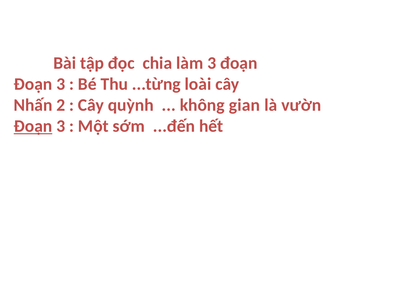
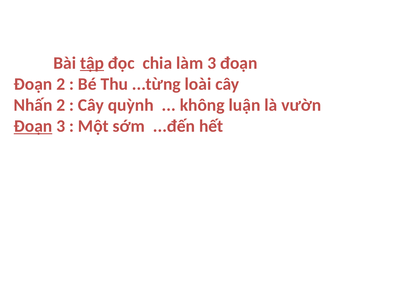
tập underline: none -> present (92, 63)
3: 3 -> 2 (61, 84)
gian: gian -> luận (245, 105)
